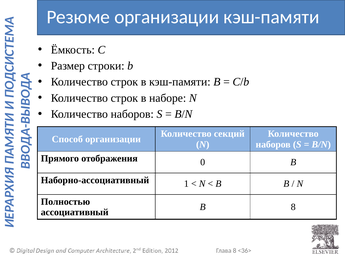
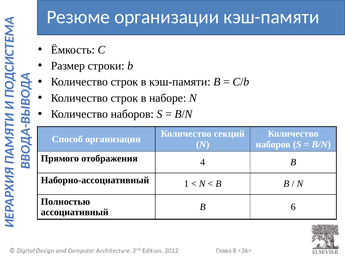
0: 0 -> 4 (203, 162)
B 8: 8 -> 6 (293, 207)
